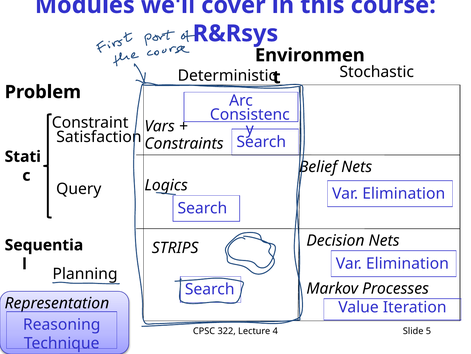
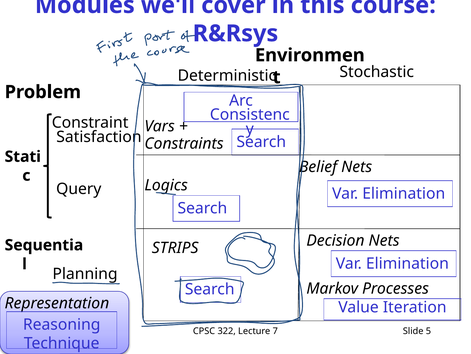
4: 4 -> 7 (275, 330)
